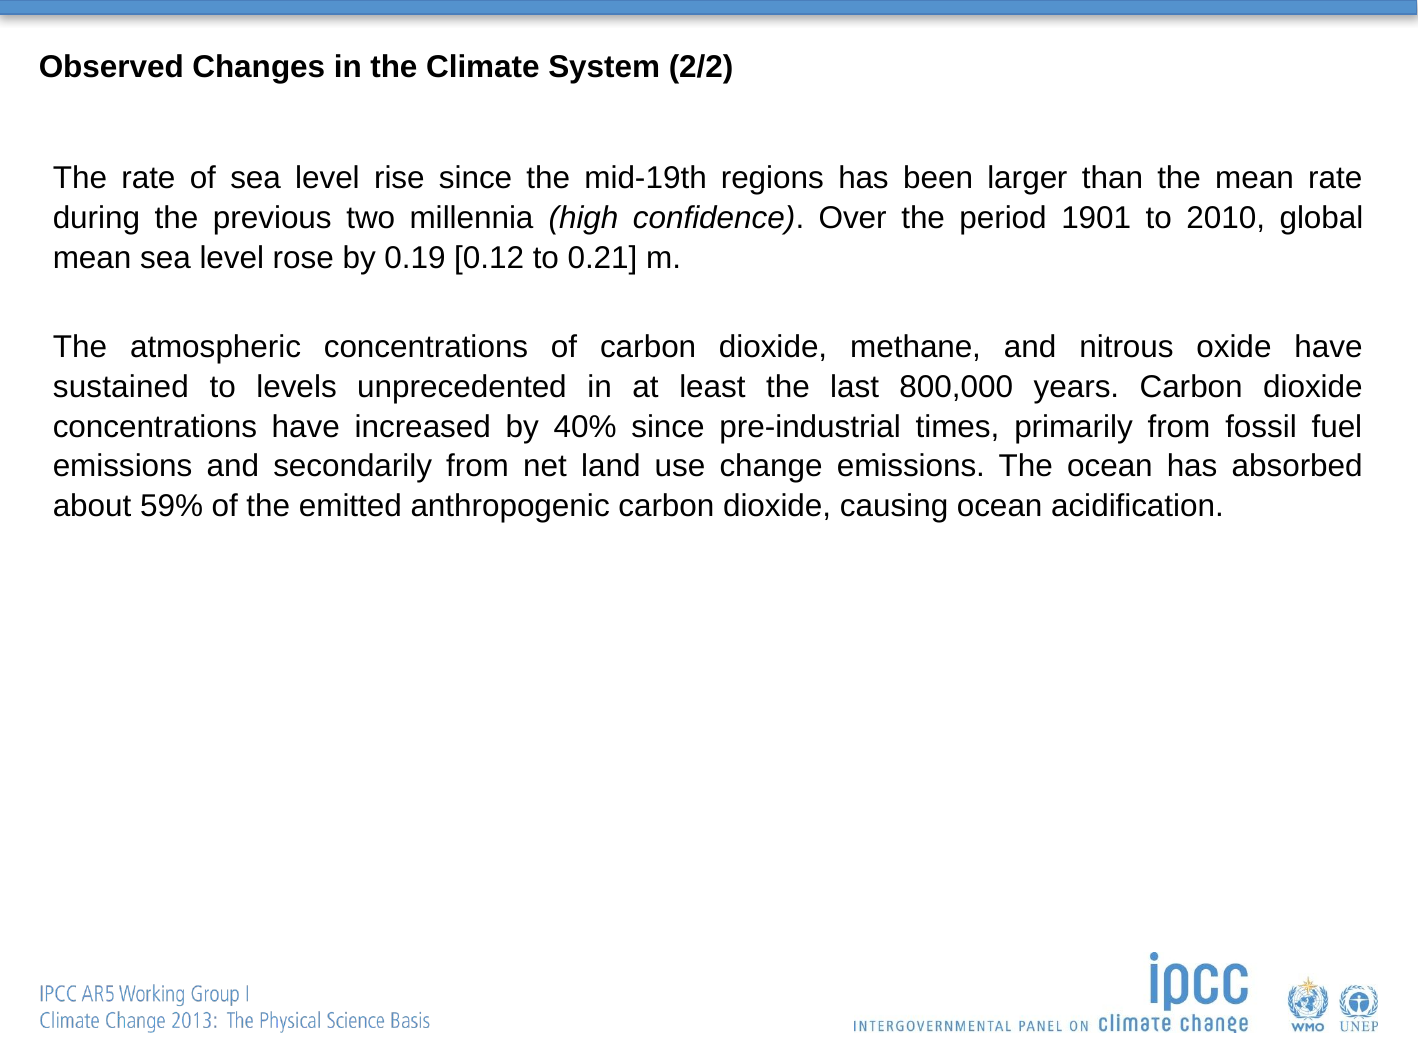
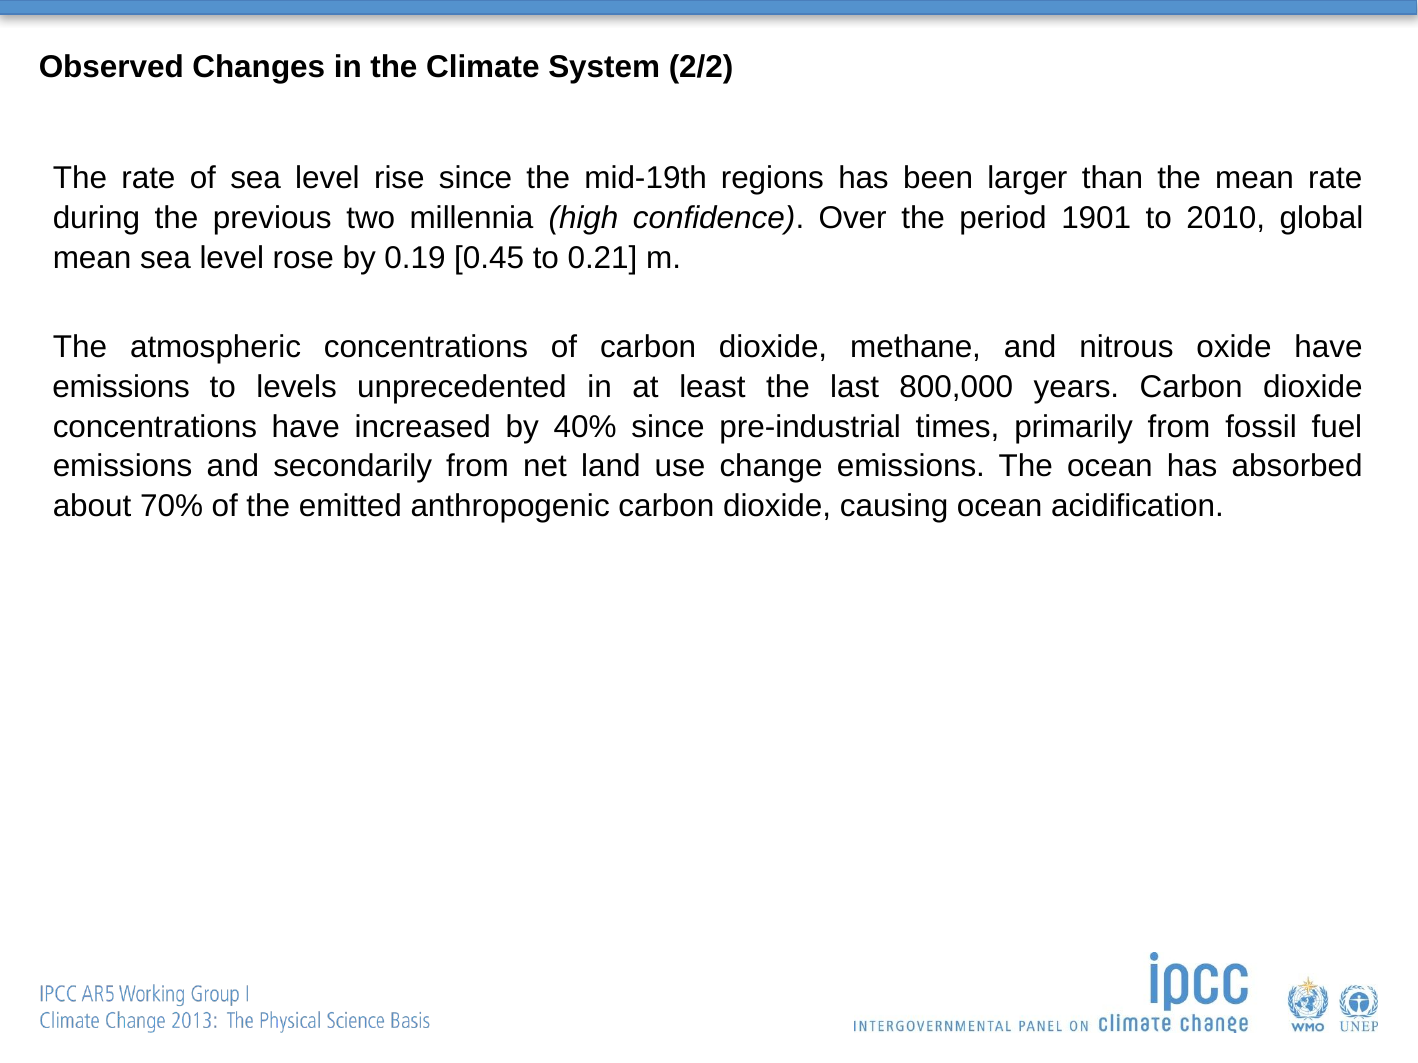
0.12: 0.12 -> 0.45 (489, 258)
sustained: sustained -> emissions (121, 387)
59%: 59% -> 70% (172, 506)
